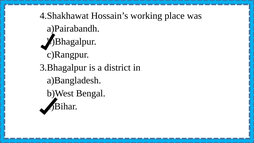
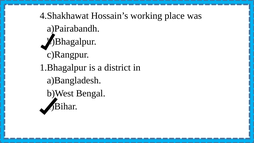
3.Bhagalpur: 3.Bhagalpur -> 1.Bhagalpur (63, 67)
